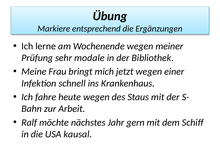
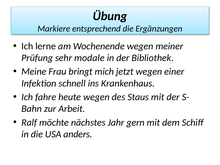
kausal: kausal -> anders (78, 134)
